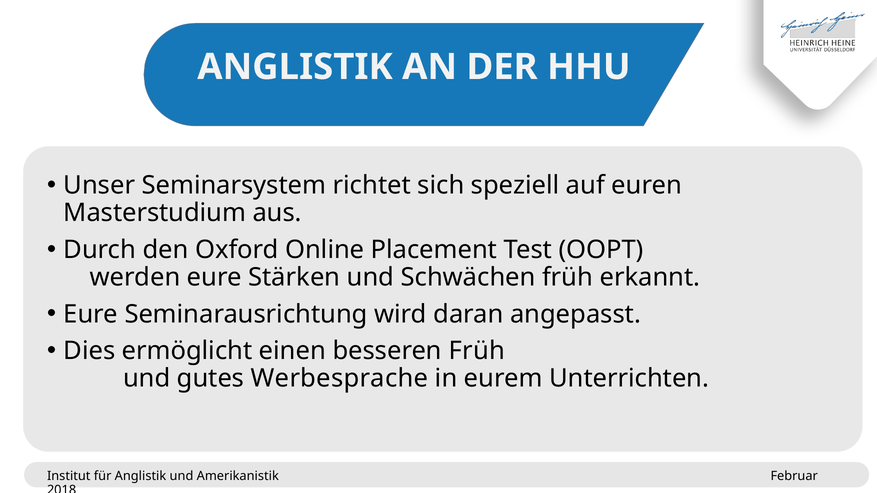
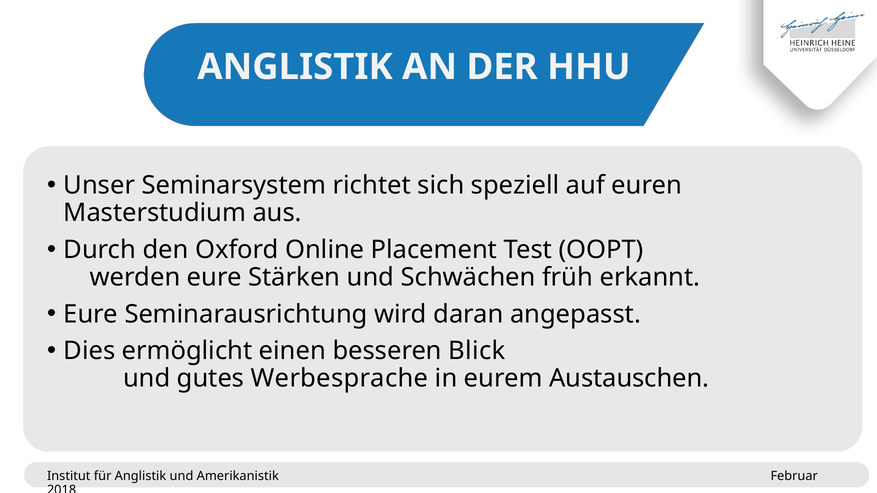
besseren Früh: Früh -> Blick (477, 351)
Unterrichten: Unterrichten -> Austauschen (629, 379)
